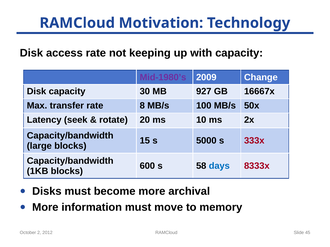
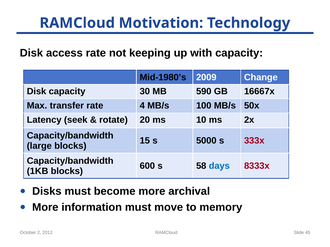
Mid-1980’s colour: purple -> black (163, 78)
927: 927 -> 590 (204, 92)
8: 8 -> 4 (142, 106)
